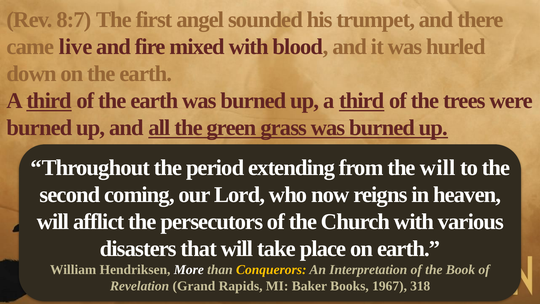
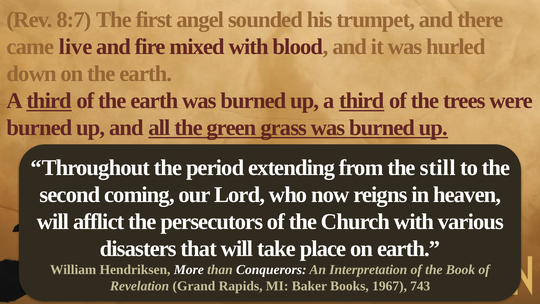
the will: will -> still (438, 168)
Conquerors colour: yellow -> white (271, 270)
318: 318 -> 743 (420, 286)
